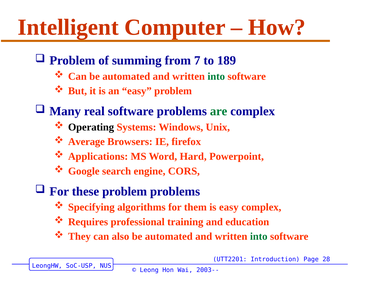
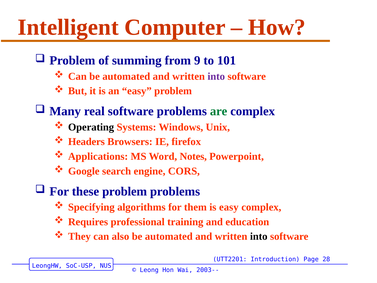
7: 7 -> 9 (197, 61)
189: 189 -> 101 (227, 61)
into colour: green -> purple (216, 76)
Average: Average -> Headers (86, 142)
Hard: Hard -> Notes (193, 156)
into colour: green -> black (259, 236)
